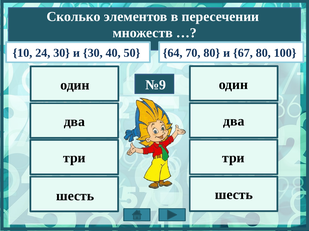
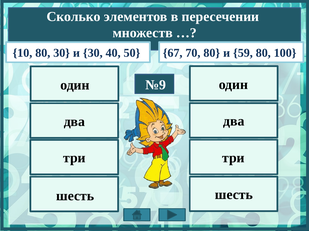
10 24: 24 -> 80 (43, 53)
64: 64 -> 67 (173, 53)
67: 67 -> 59 (243, 53)
